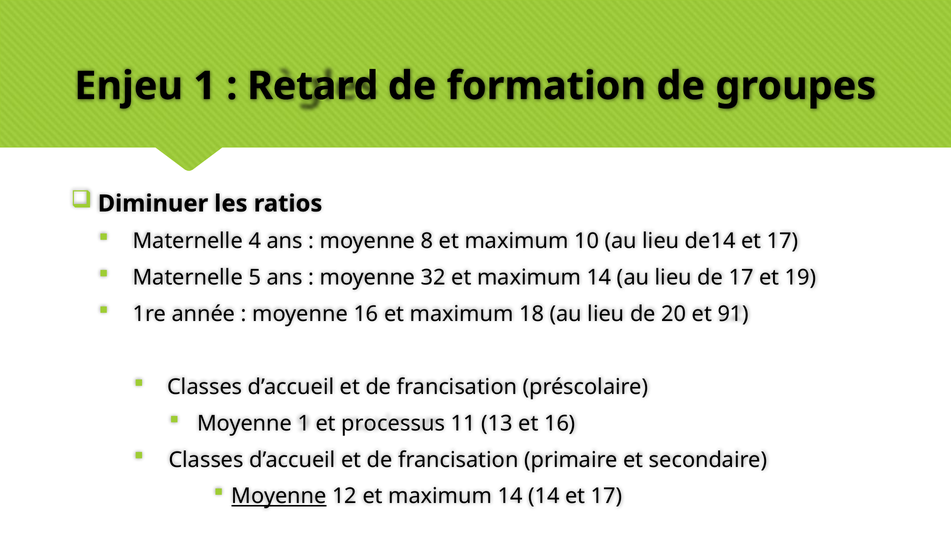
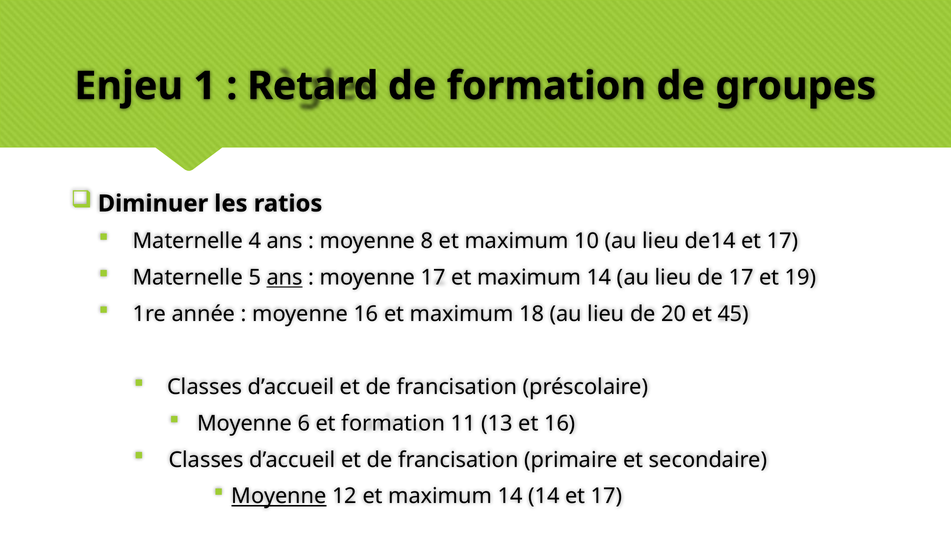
ans underline: none -> present (285, 278)
moyenne 32: 32 -> 17 (433, 278)
91: 91 -> 45 (733, 314)
Moyenne 1: 1 -> 6 (304, 423)
et processus: processus -> formation (393, 423)
